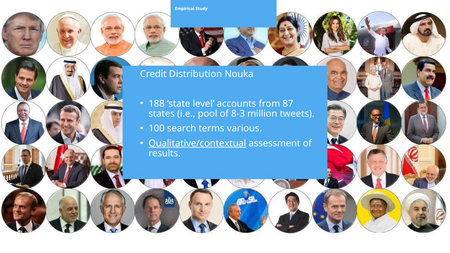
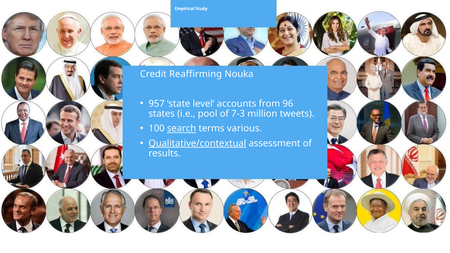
Distribution: Distribution -> Reaffirming (196, 74)
188: 188 -> 957 (157, 104)
87: 87 -> 96 (288, 104)
8-3: 8-3 -> 7-3 (238, 114)
search underline: none -> present (182, 129)
